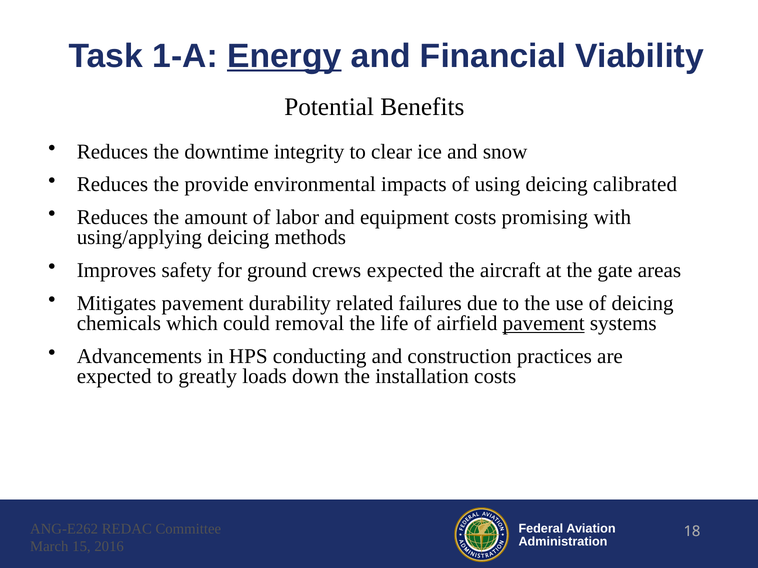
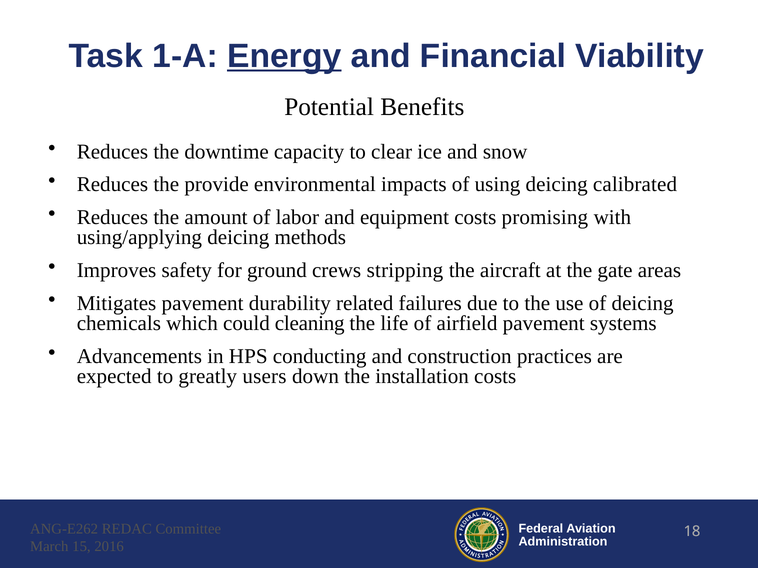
integrity: integrity -> capacity (309, 152)
crews expected: expected -> stripping (405, 271)
removal: removal -> cleaning (310, 324)
pavement underline: present -> none (544, 324)
loads: loads -> users (264, 377)
